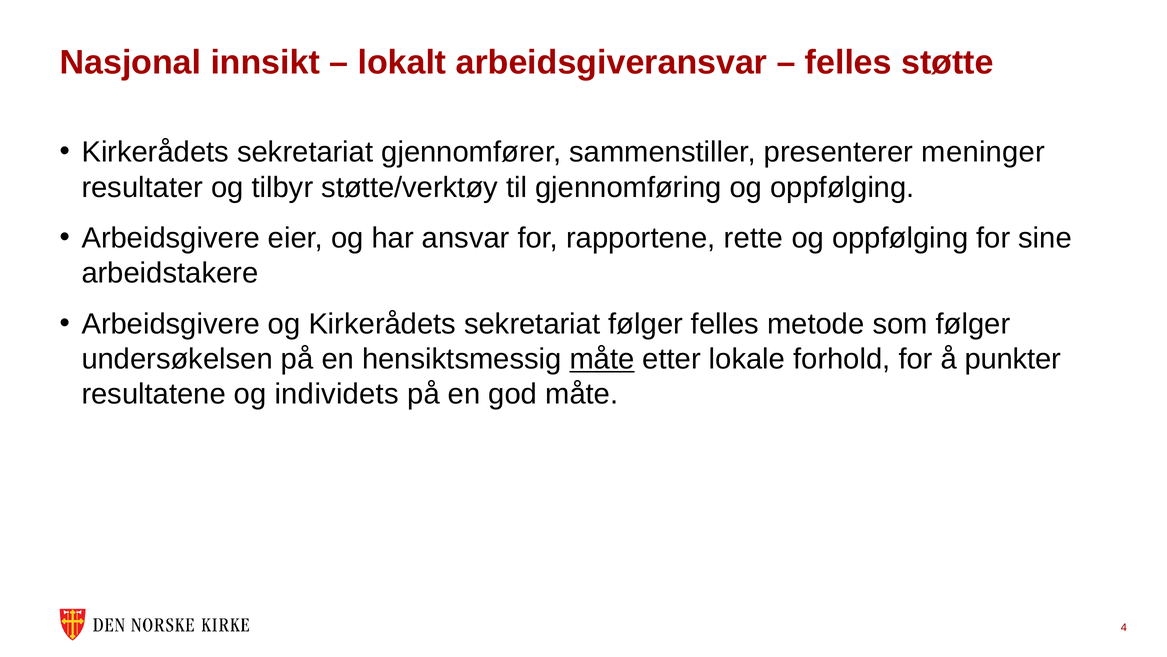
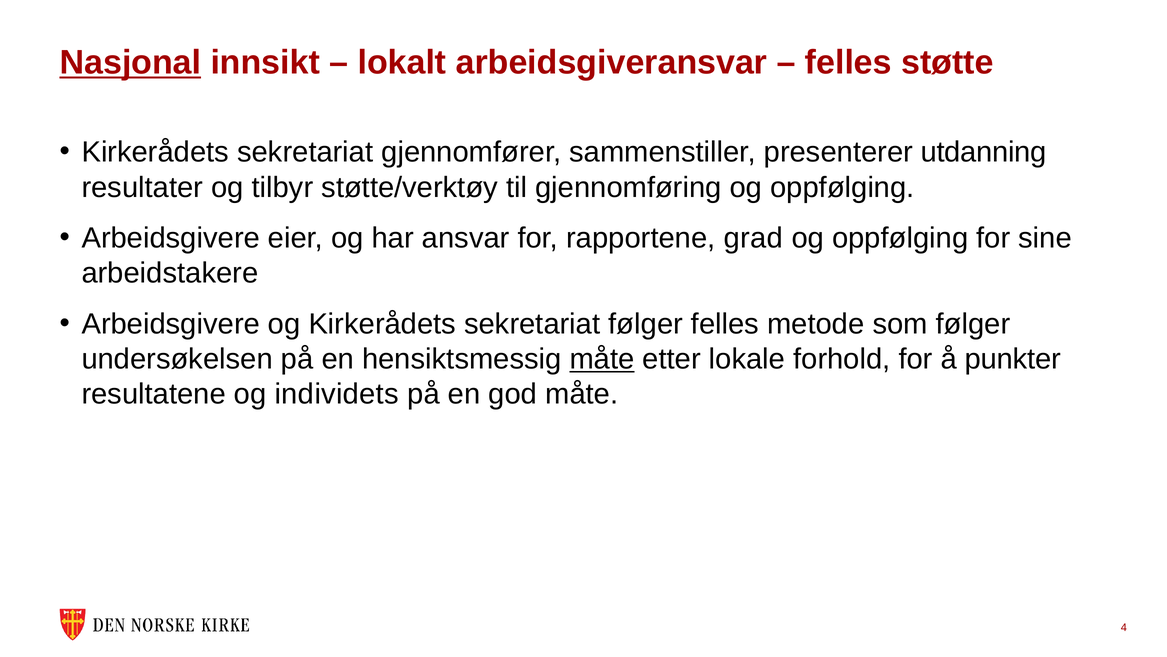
Nasjonal underline: none -> present (130, 63)
meninger: meninger -> utdanning (984, 152)
rette: rette -> grad (753, 238)
